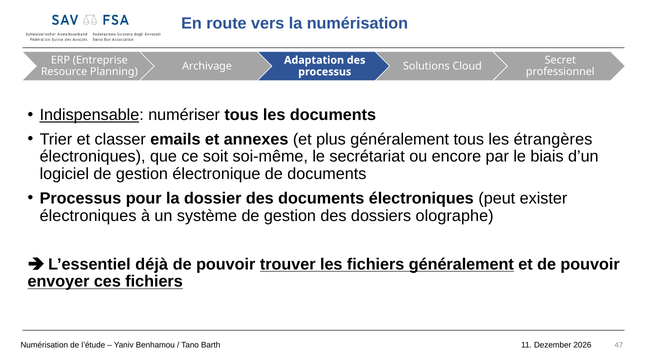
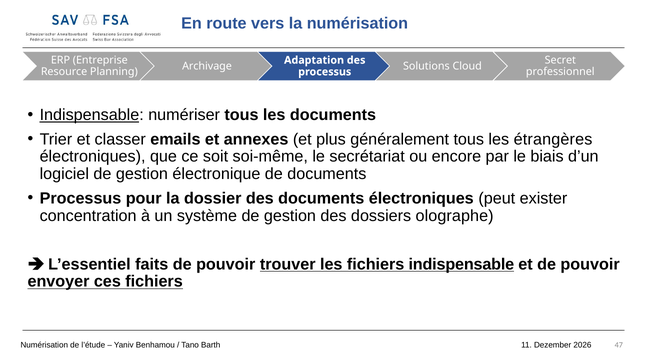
électroniques: électroniques -> concentration (88, 215)
déjà: déjà -> faits (152, 264)
fichiers généralement: généralement -> indispensable (461, 264)
